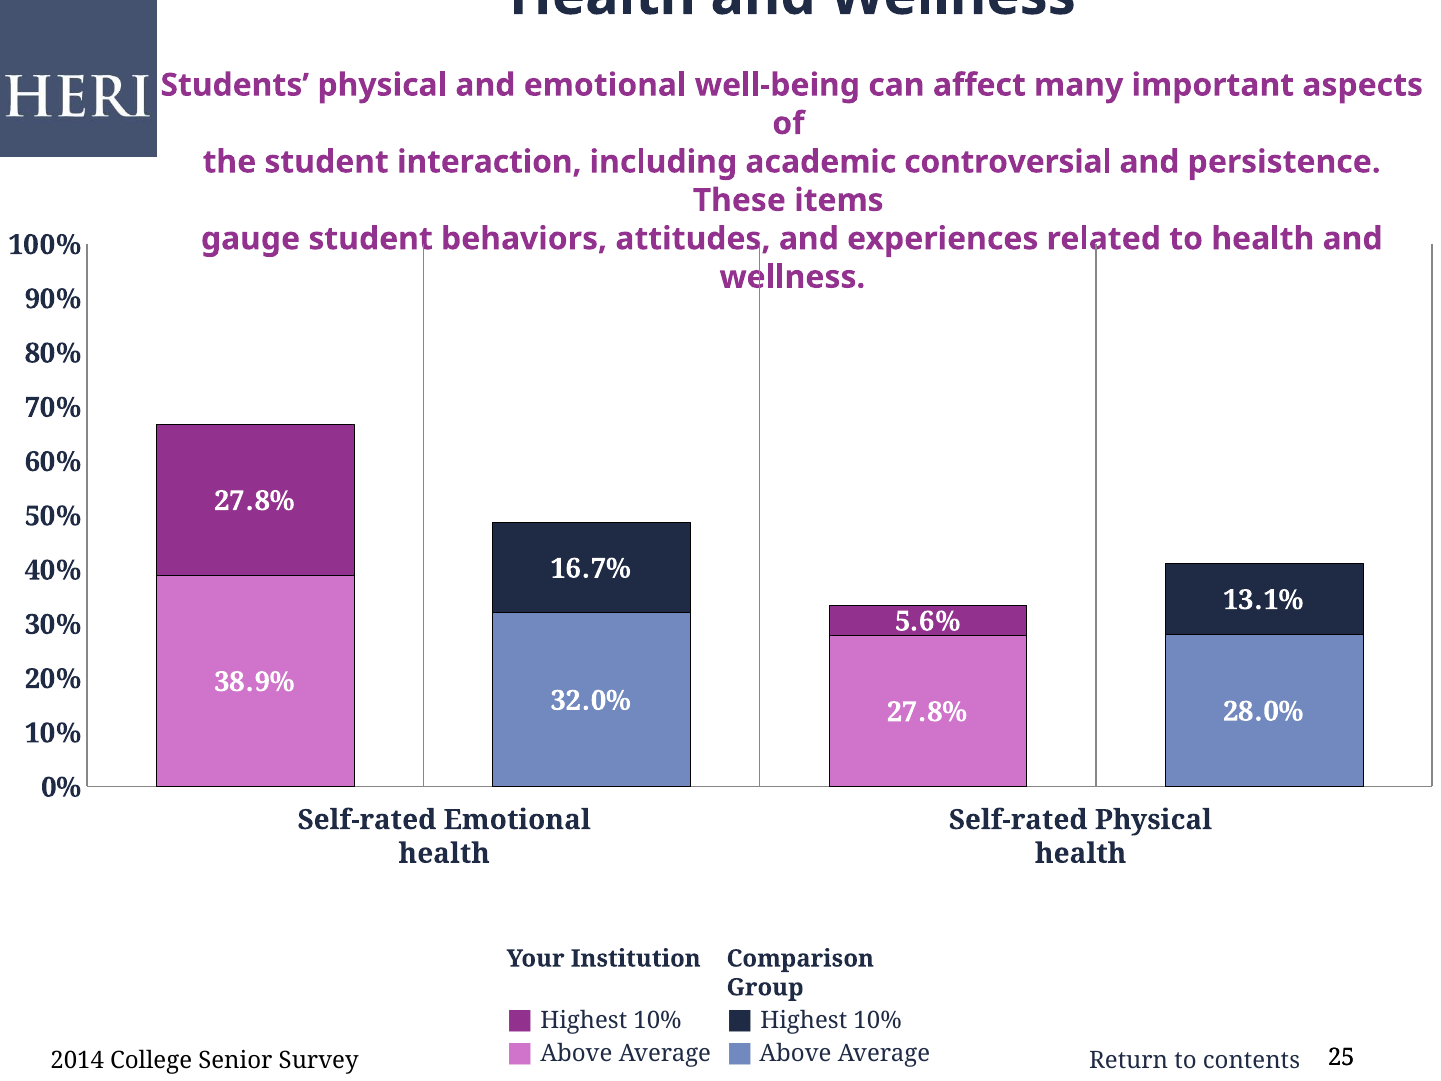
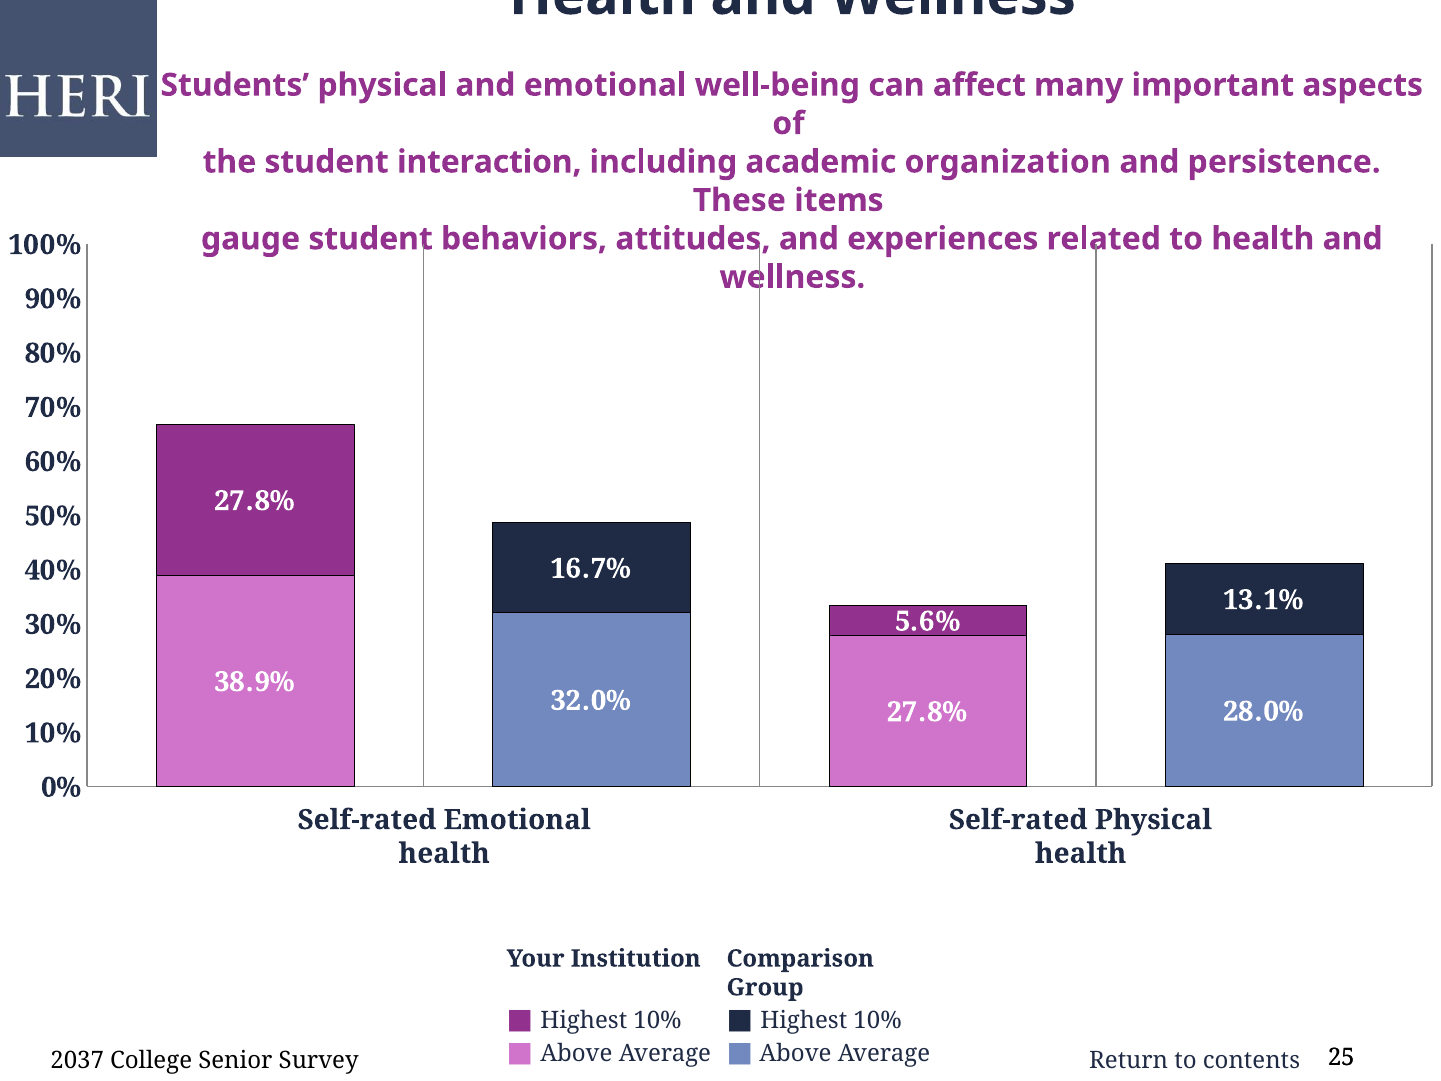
controversial: controversial -> organization (1008, 162)
2014: 2014 -> 2037 (77, 1061)
